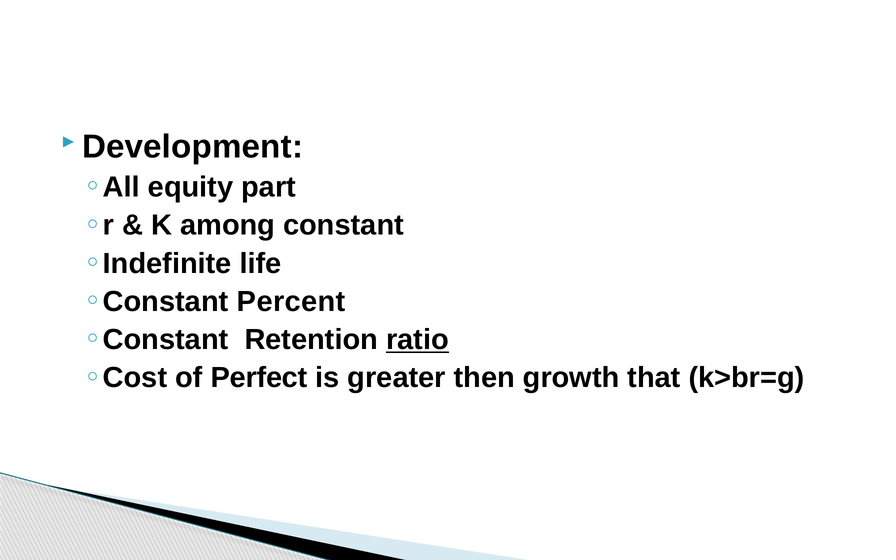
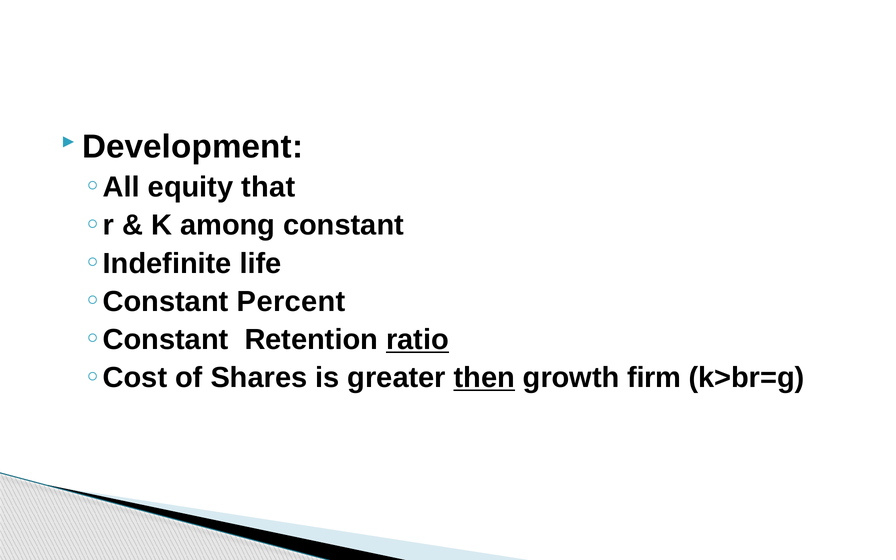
part: part -> that (268, 187)
Perfect: Perfect -> Shares (259, 378)
then underline: none -> present (484, 378)
that: that -> firm (654, 378)
